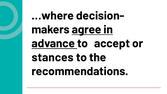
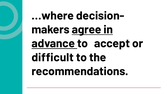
stances: stances -> difficult (53, 57)
